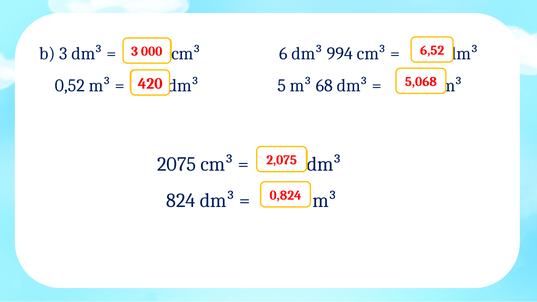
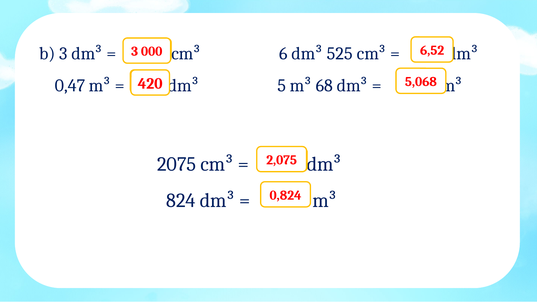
994: 994 -> 525 (340, 53)
0,52: 0,52 -> 0,47 (70, 86)
